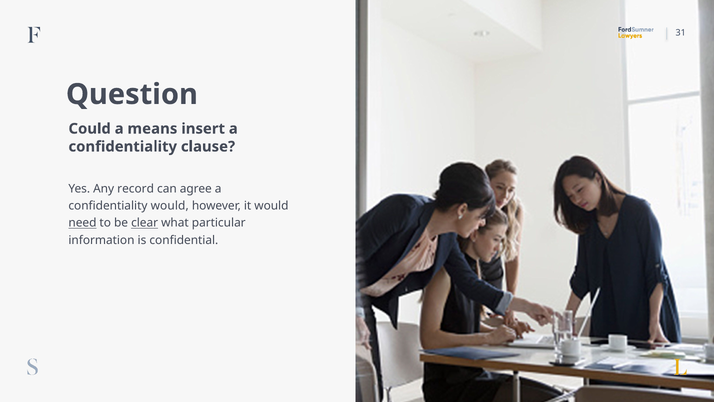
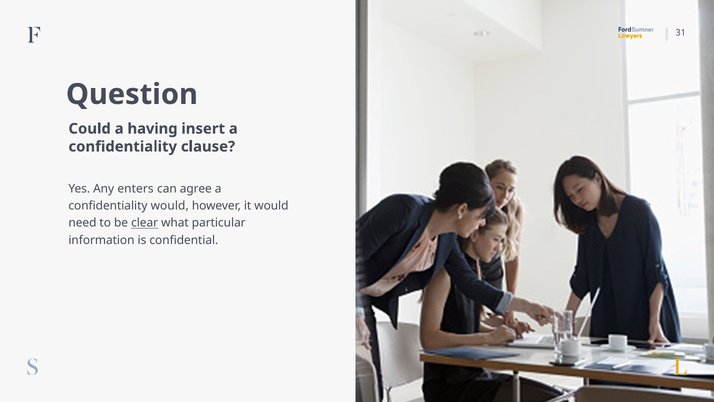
means: means -> having (153, 129)
record: record -> enters (136, 189)
need underline: present -> none (82, 223)
